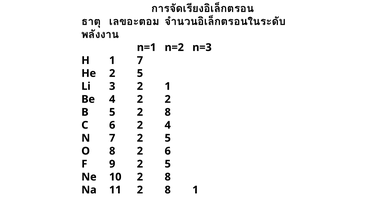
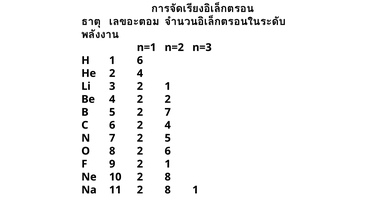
1 7: 7 -> 6 (140, 60)
He 2 5: 5 -> 4 (140, 73)
5 2 8: 8 -> 7 (168, 112)
9 2 5: 5 -> 1 (168, 164)
